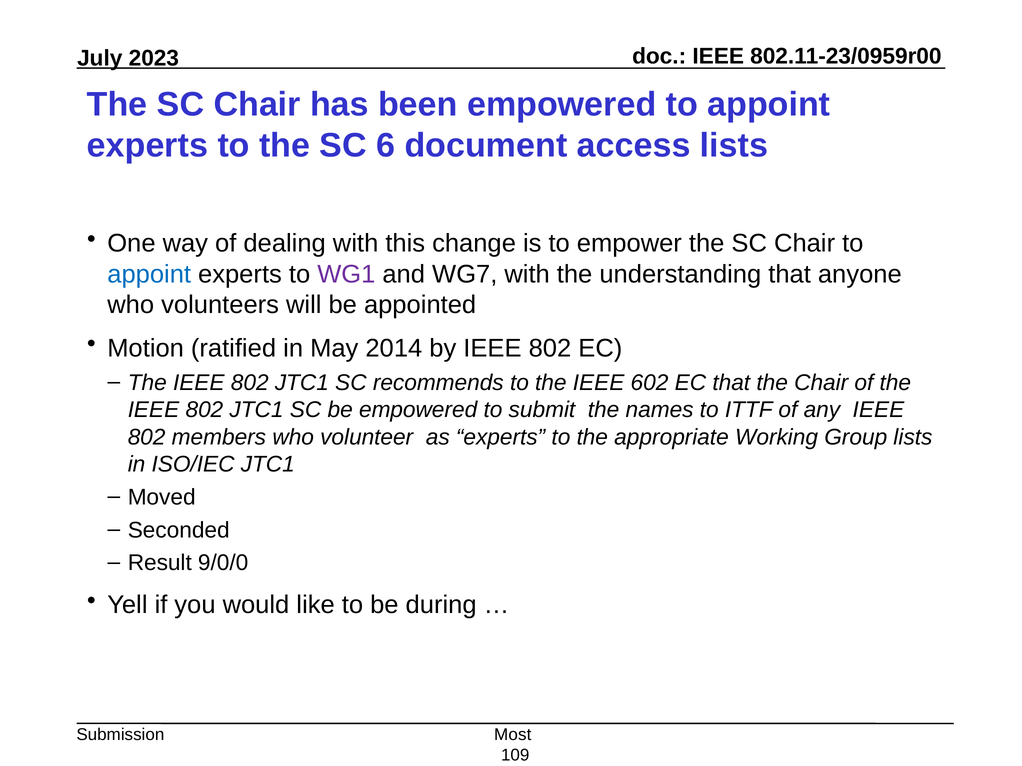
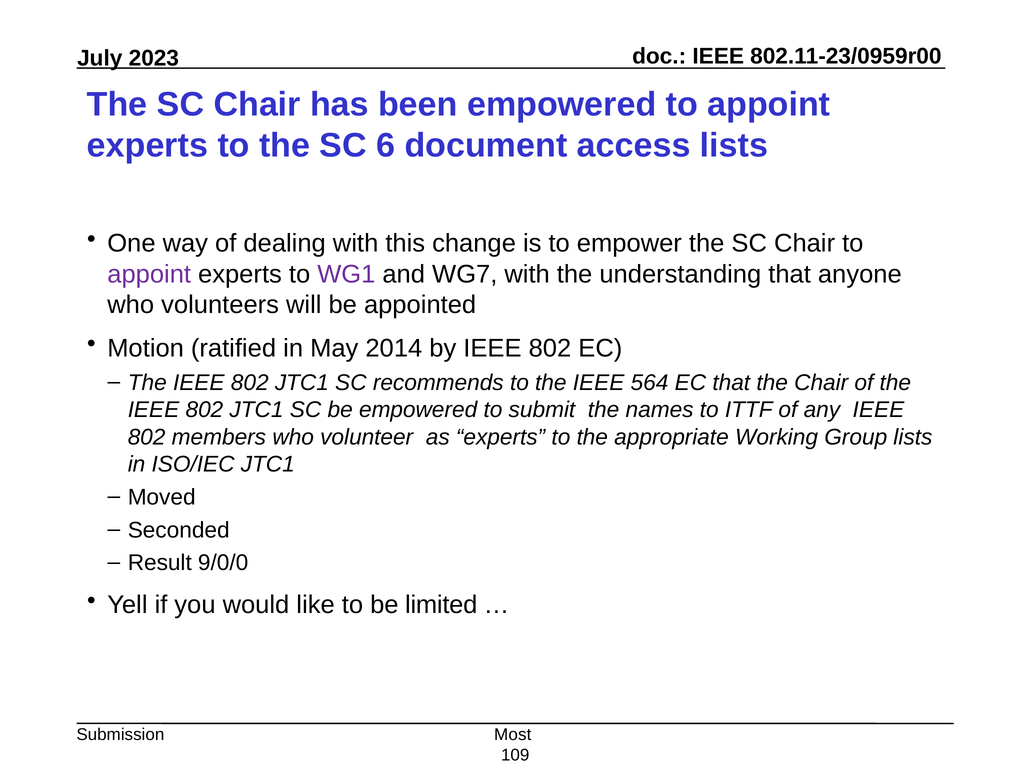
appoint colour: blue -> purple (149, 274)
602: 602 -> 564 (649, 383)
during: during -> limited (441, 605)
